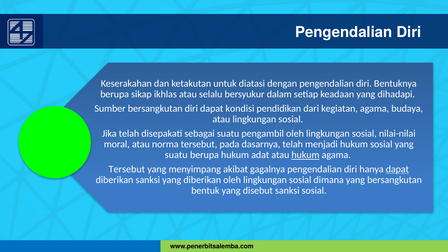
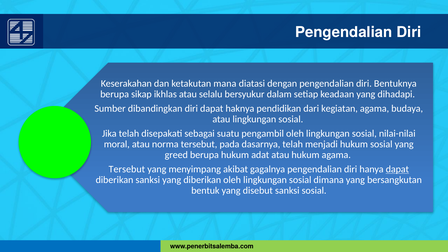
untuk: untuk -> mana (225, 84)
Sumber bersangkutan: bersangkutan -> dibandingkan (155, 109)
kondisi: kondisi -> haknya (240, 109)
suatu: suatu -> greed (176, 155)
hukum underline: present -> none (305, 155)
